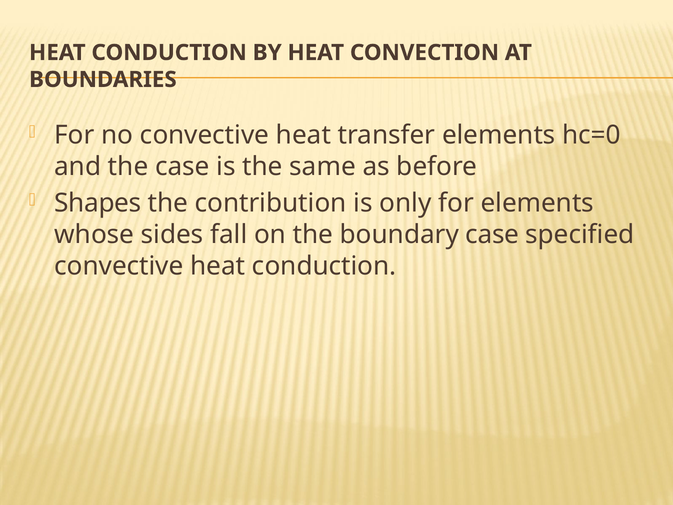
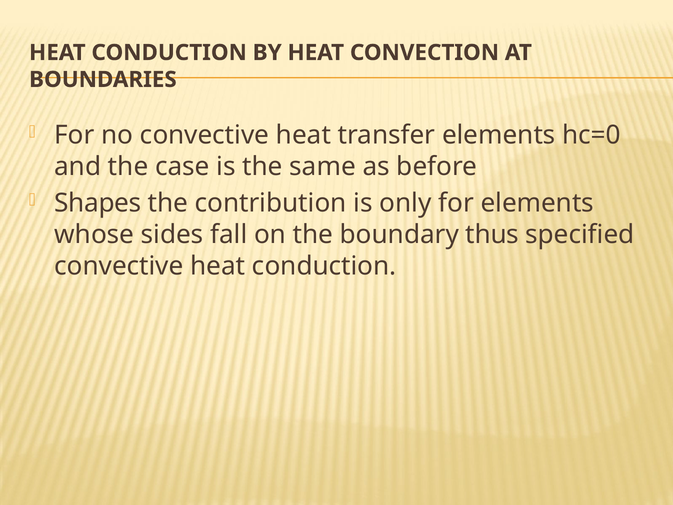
boundary case: case -> thus (492, 234)
